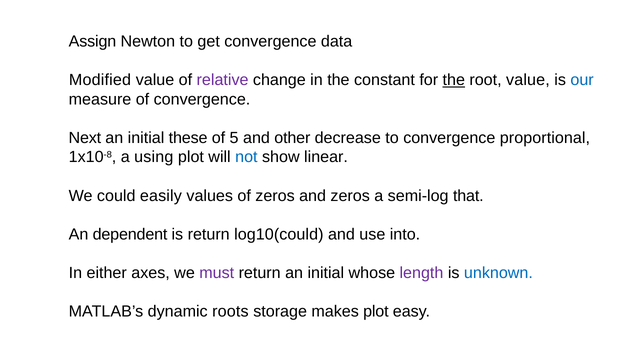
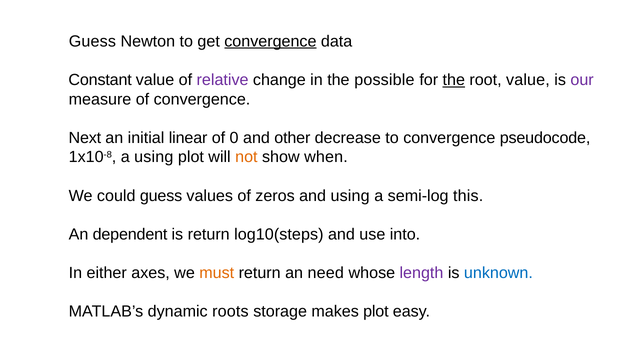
Assign: Assign -> Guess (92, 41)
convergence underline: none -> present (270, 41)
Modified: Modified -> Constant (100, 80)
constant: constant -> possible (384, 80)
our colour: blue -> purple (582, 80)
these: these -> linear (188, 138)
5: 5 -> 0 (234, 138)
proportional: proportional -> pseudocode (545, 138)
not colour: blue -> orange (246, 157)
linear: linear -> when (326, 157)
could easily: easily -> guess (161, 196)
and zeros: zeros -> using (350, 196)
that: that -> this (468, 196)
log10(could: log10(could -> log10(steps (279, 235)
must colour: purple -> orange (217, 273)
return an initial: initial -> need (326, 273)
